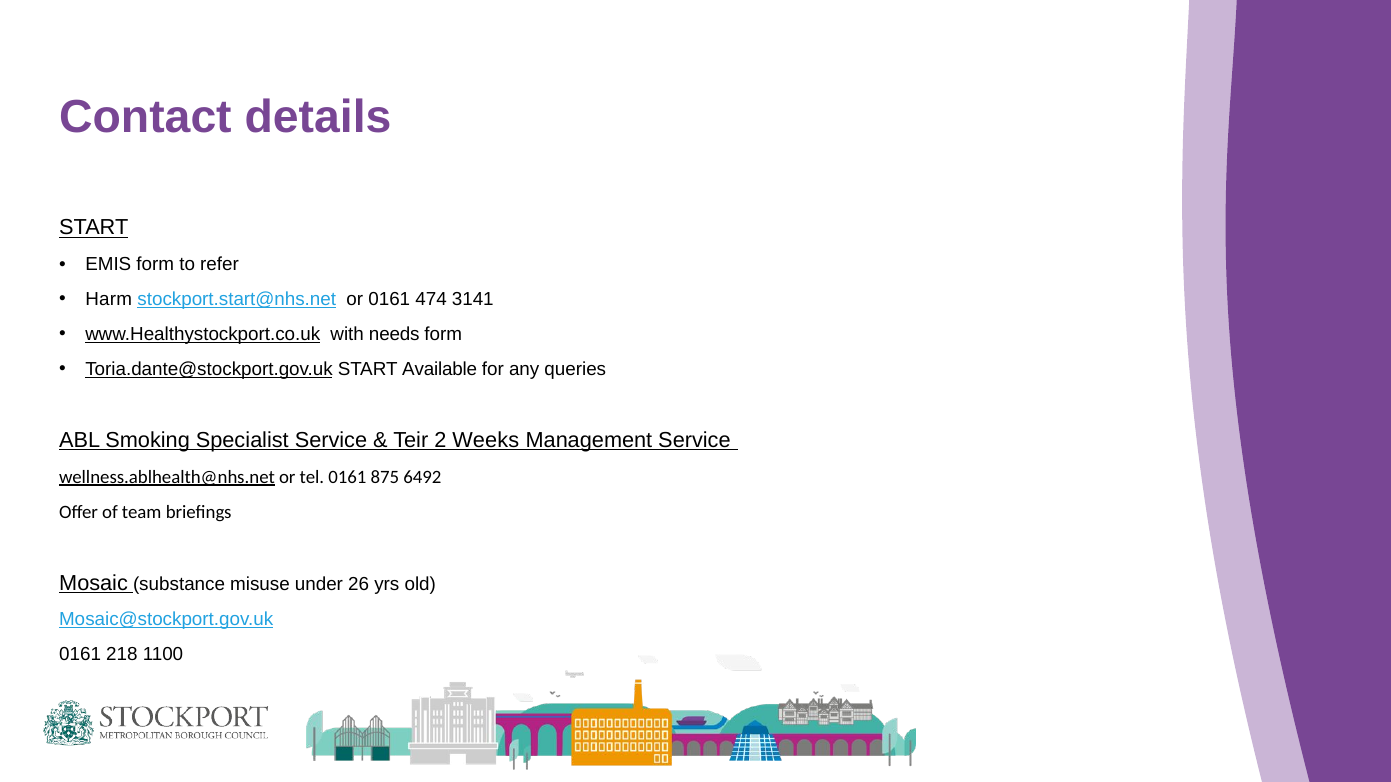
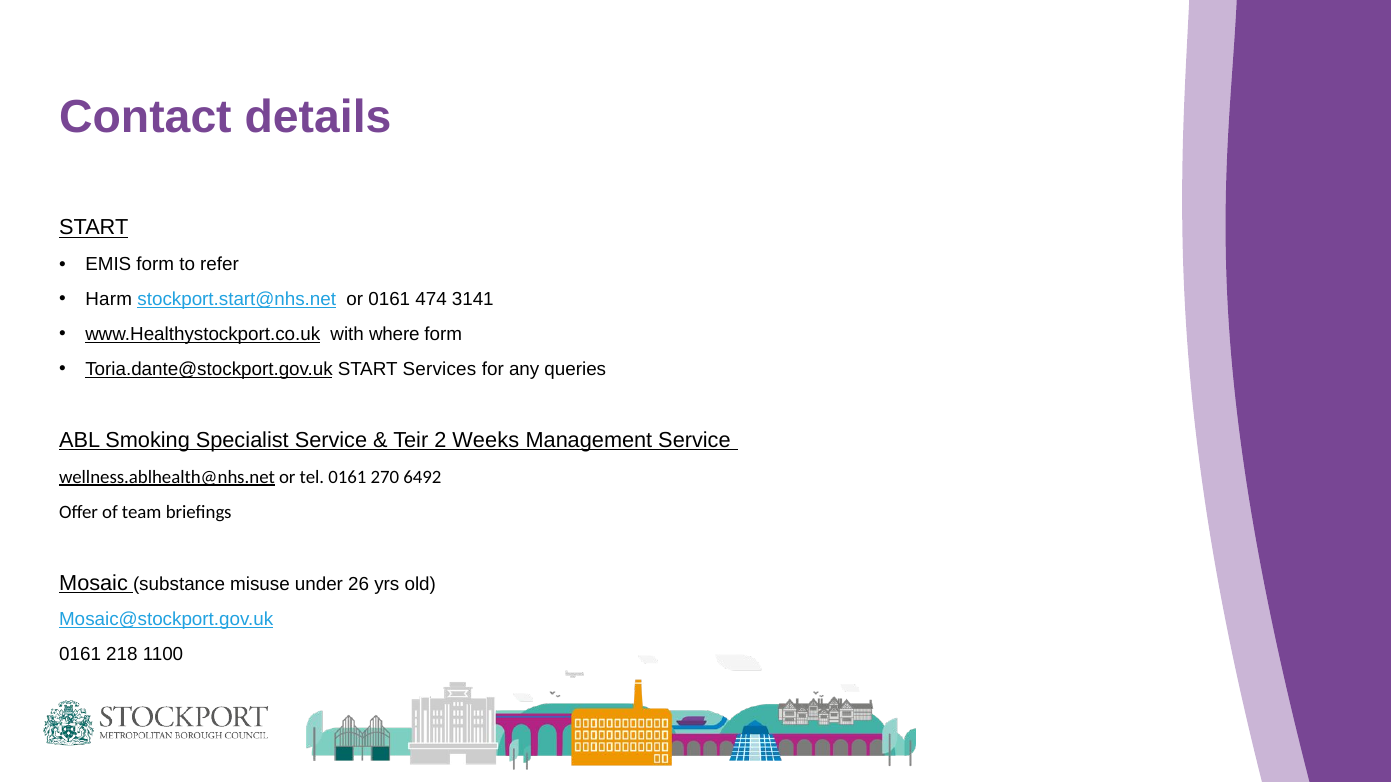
needs: needs -> where (394, 334)
Available: Available -> Services (439, 369)
875: 875 -> 270 (385, 477)
